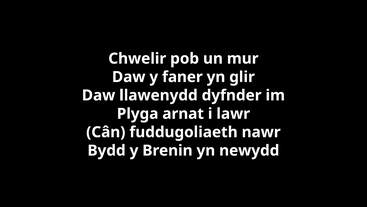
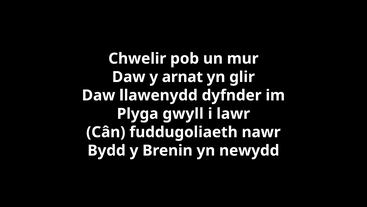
faner: faner -> arnat (182, 77)
arnat: arnat -> gwyll (183, 113)
